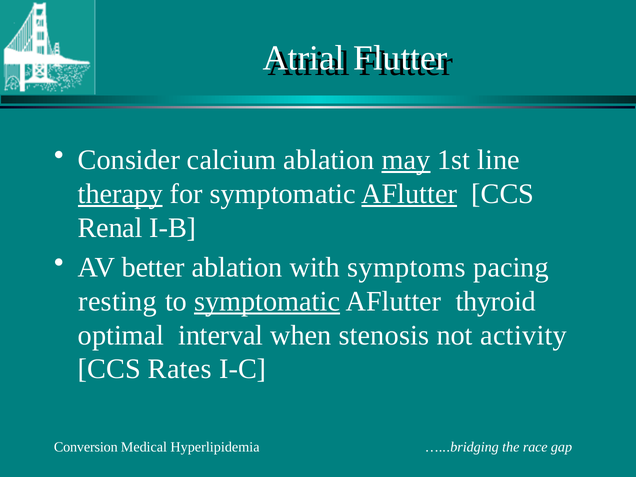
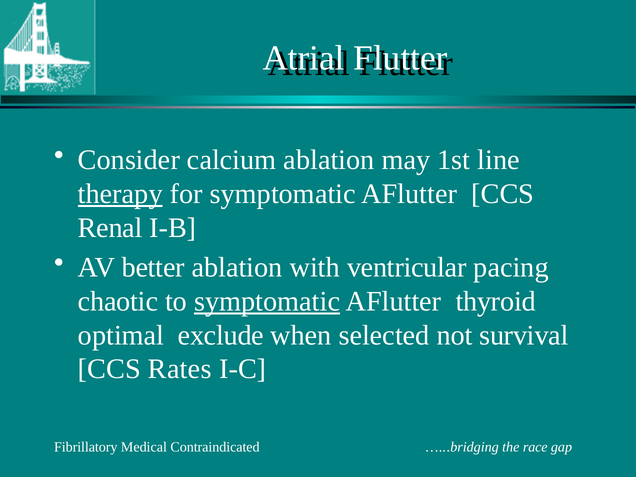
may underline: present -> none (406, 160)
AFlutter underline: present -> none (409, 194)
symptoms: symptoms -> ventricular (407, 267)
resting: resting -> chaotic (118, 301)
interval: interval -> exclude (221, 335)
stenosis: stenosis -> selected (384, 335)
activity: activity -> survival (524, 335)
Conversion: Conversion -> Fibrillatory (86, 447)
Hyperlipidemia: Hyperlipidemia -> Contraindicated (215, 447)
